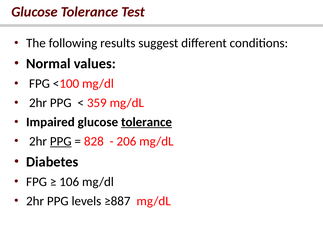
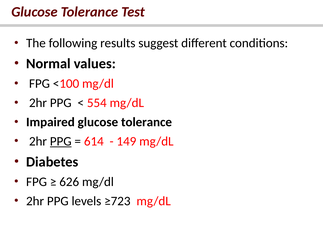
359: 359 -> 554 (97, 103)
tolerance underline: present -> none (147, 122)
828: 828 -> 614 (94, 141)
206: 206 -> 149 (126, 141)
106: 106 -> 626 (69, 182)
≥887: ≥887 -> ≥723 (117, 201)
